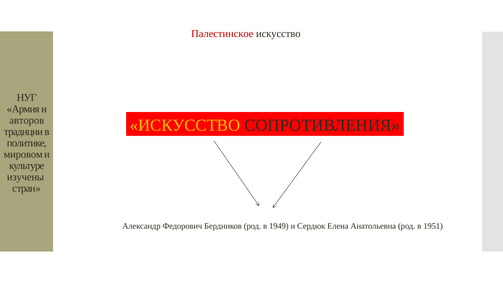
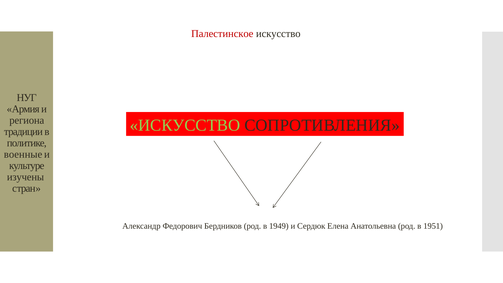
авторов: авторов -> региона (27, 120)
ИСКУССТВО colour: yellow -> light green (185, 125)
мировом: мировом -> военные (23, 154)
